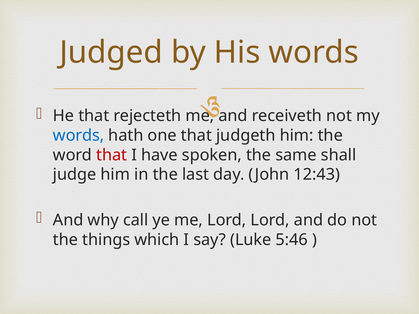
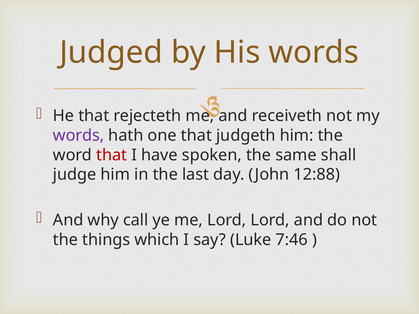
words colour: blue -> purple (79, 136)
12:43: 12:43 -> 12:88 (317, 175)
5:46: 5:46 -> 7:46 (292, 240)
